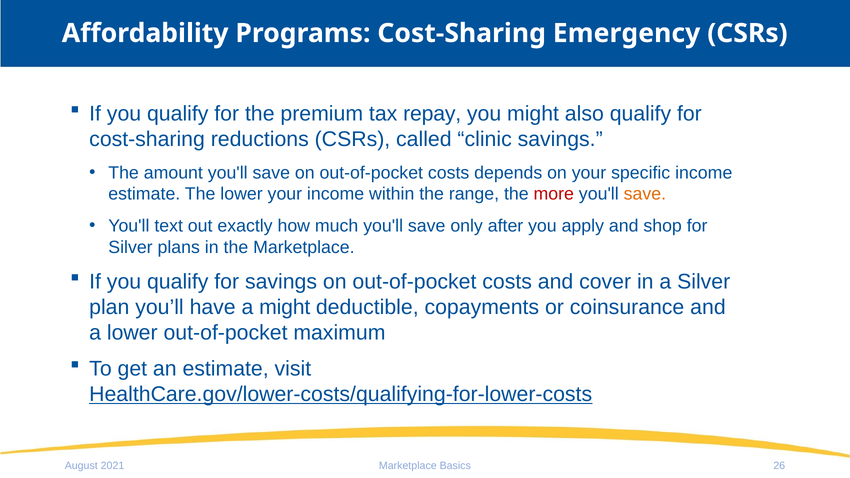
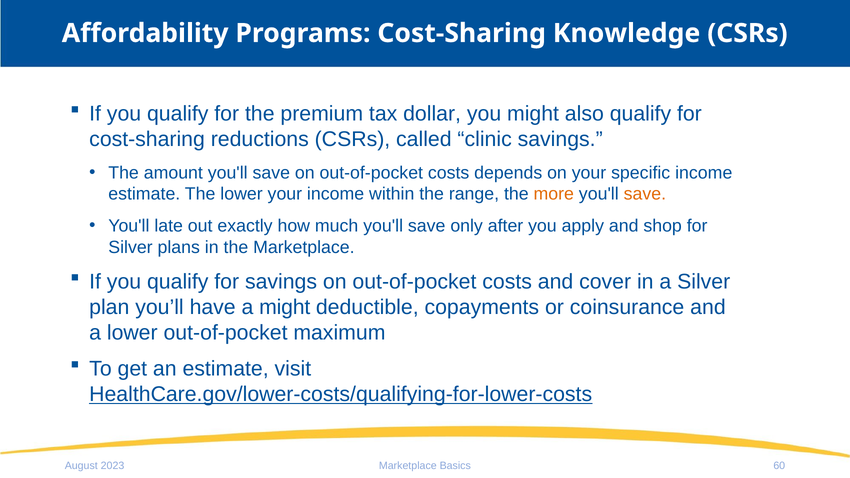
Emergency: Emergency -> Knowledge (627, 33)
repay: repay -> dollar (432, 114)
more colour: red -> orange (554, 194)
text: text -> late (169, 226)
2021: 2021 -> 2023 (113, 466)
26: 26 -> 60 (779, 466)
